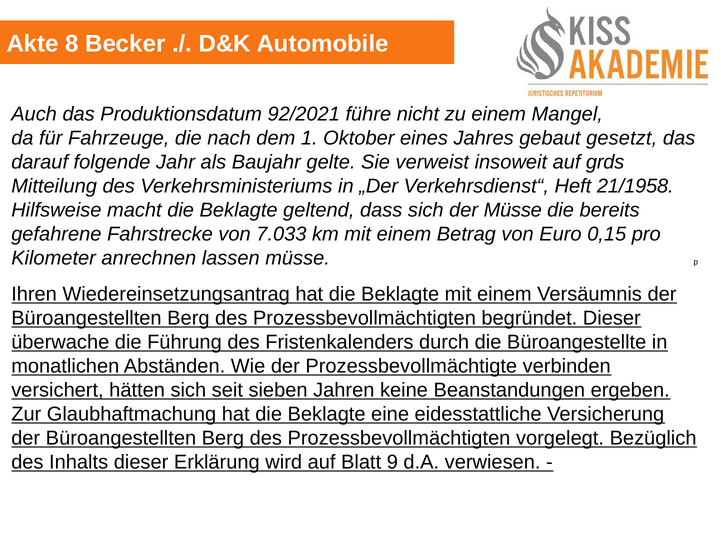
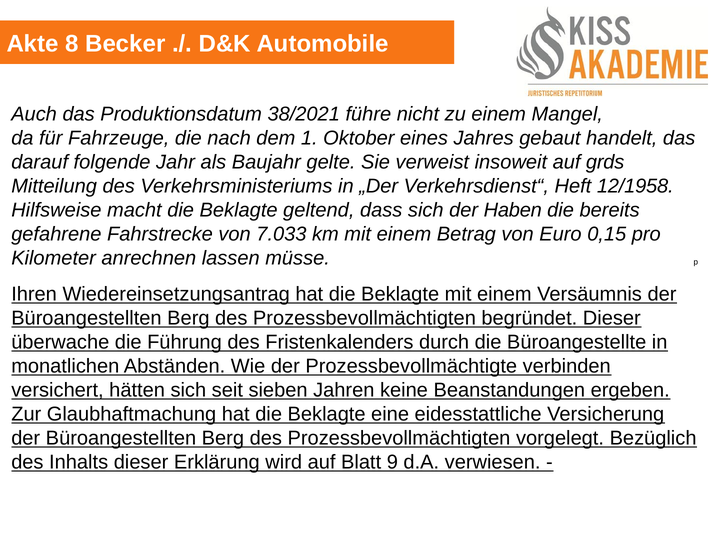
92/2021: 92/2021 -> 38/2021 (304, 114)
gesetzt: gesetzt -> handelt (622, 138)
21/1958: 21/1958 -> 12/1958 (635, 186)
der Müsse: Müsse -> Haben (513, 210)
